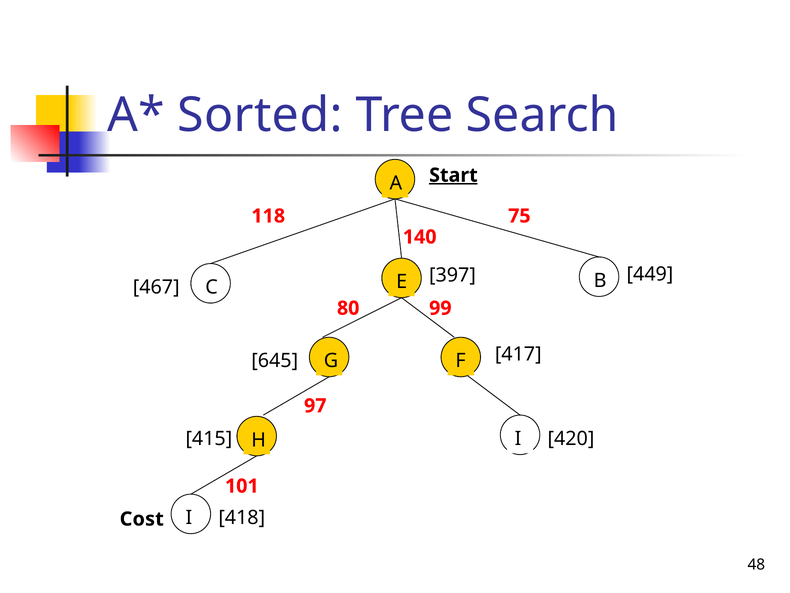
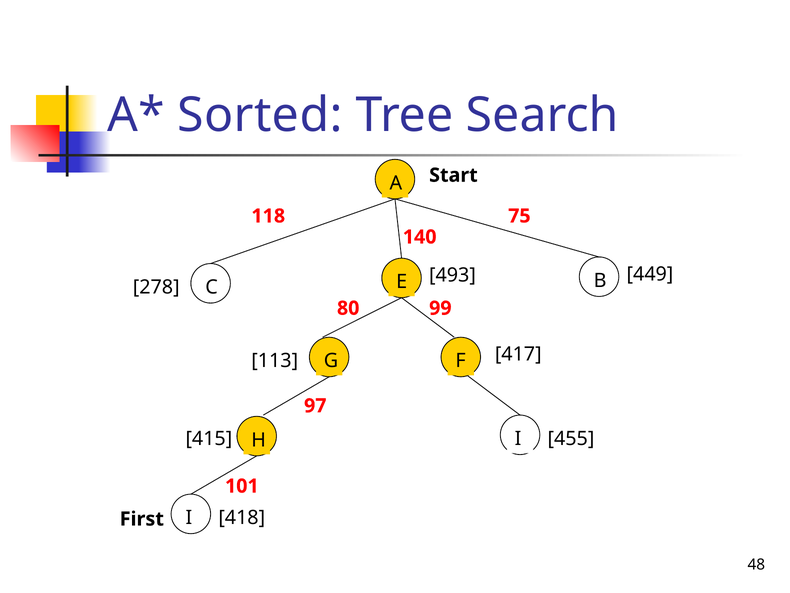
Start underline: present -> none (453, 175)
397: 397 -> 493 (452, 275)
467: 467 -> 278 (156, 287)
645: 645 -> 113 (275, 361)
420: 420 -> 455 (571, 438)
Cost: Cost -> First (142, 519)
